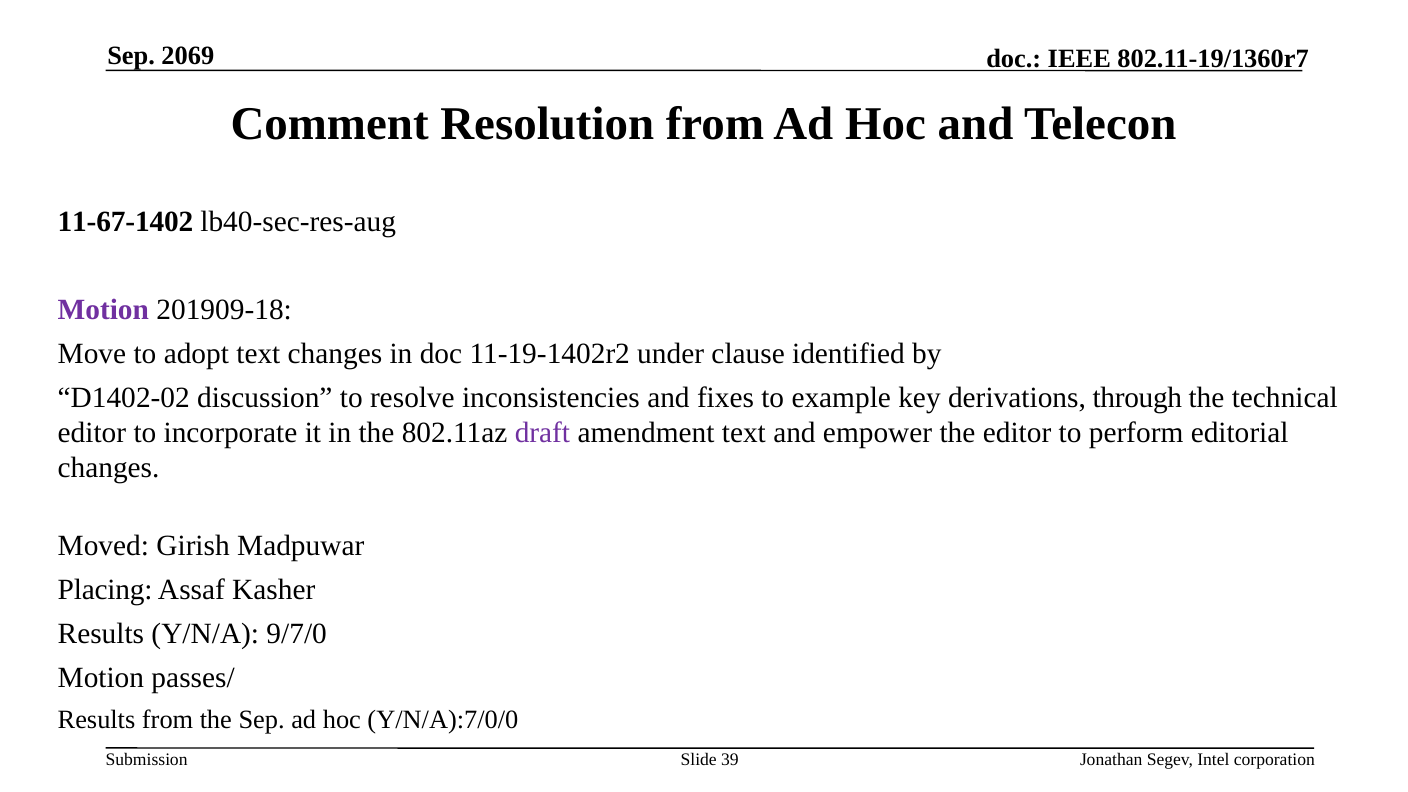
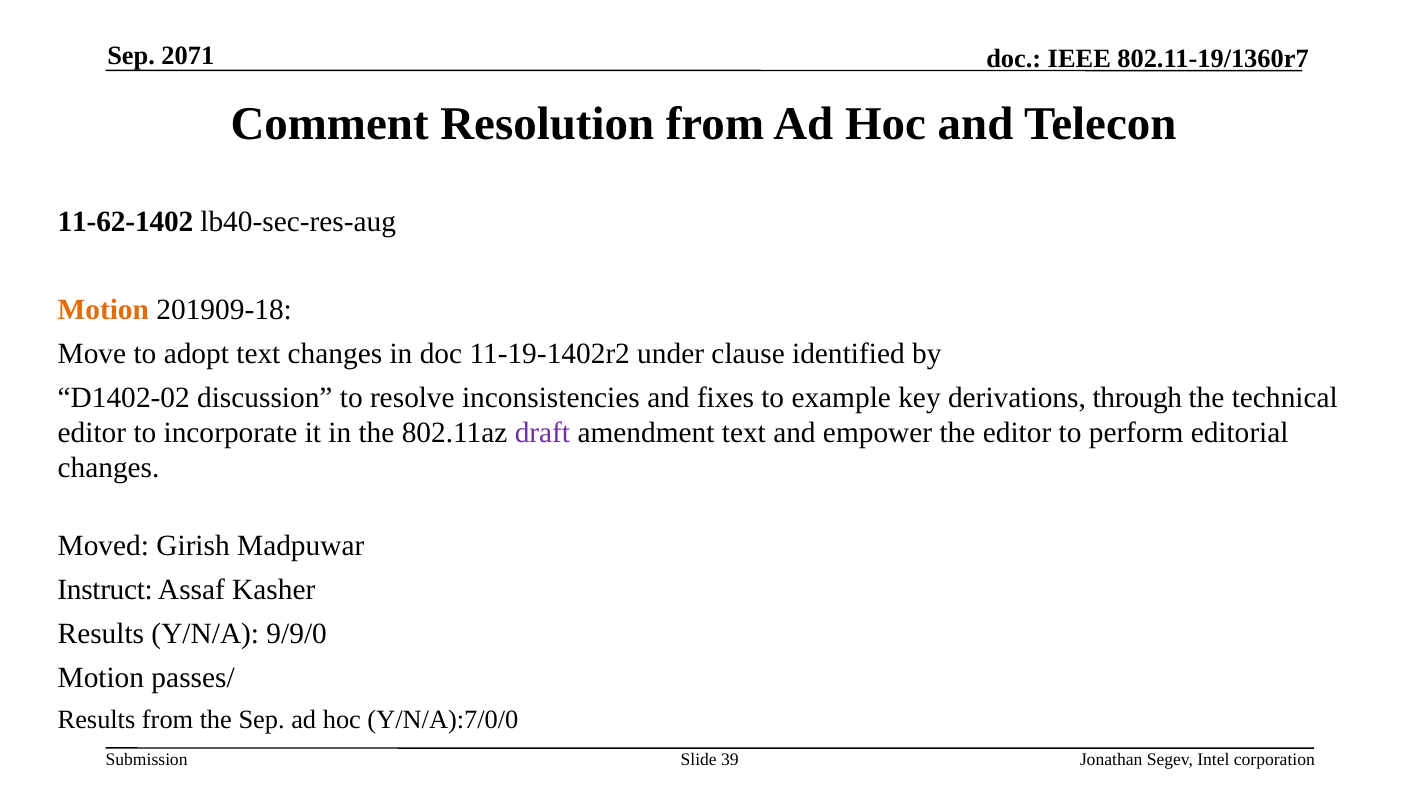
2069: 2069 -> 2071 (188, 56)
11-67-1402: 11-67-1402 -> 11-62-1402 (125, 221)
Motion colour: purple -> orange (103, 309)
Placing: Placing -> Instruct (105, 589)
9/7/0: 9/7/0 -> 9/9/0 (297, 633)
